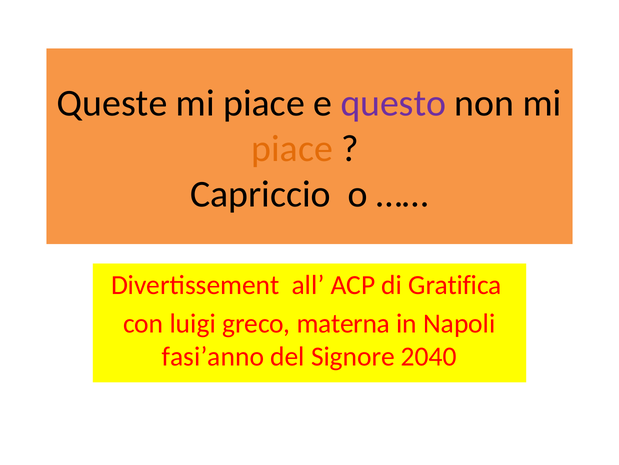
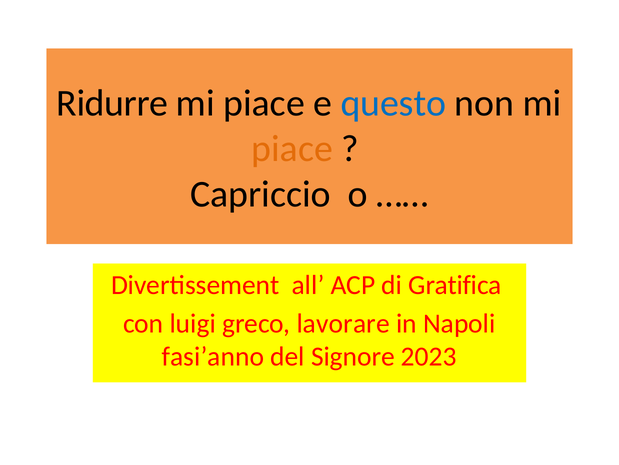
Queste: Queste -> Ridurre (112, 103)
questo colour: purple -> blue (393, 103)
materna: materna -> lavorare (343, 323)
2040: 2040 -> 2023 (429, 356)
